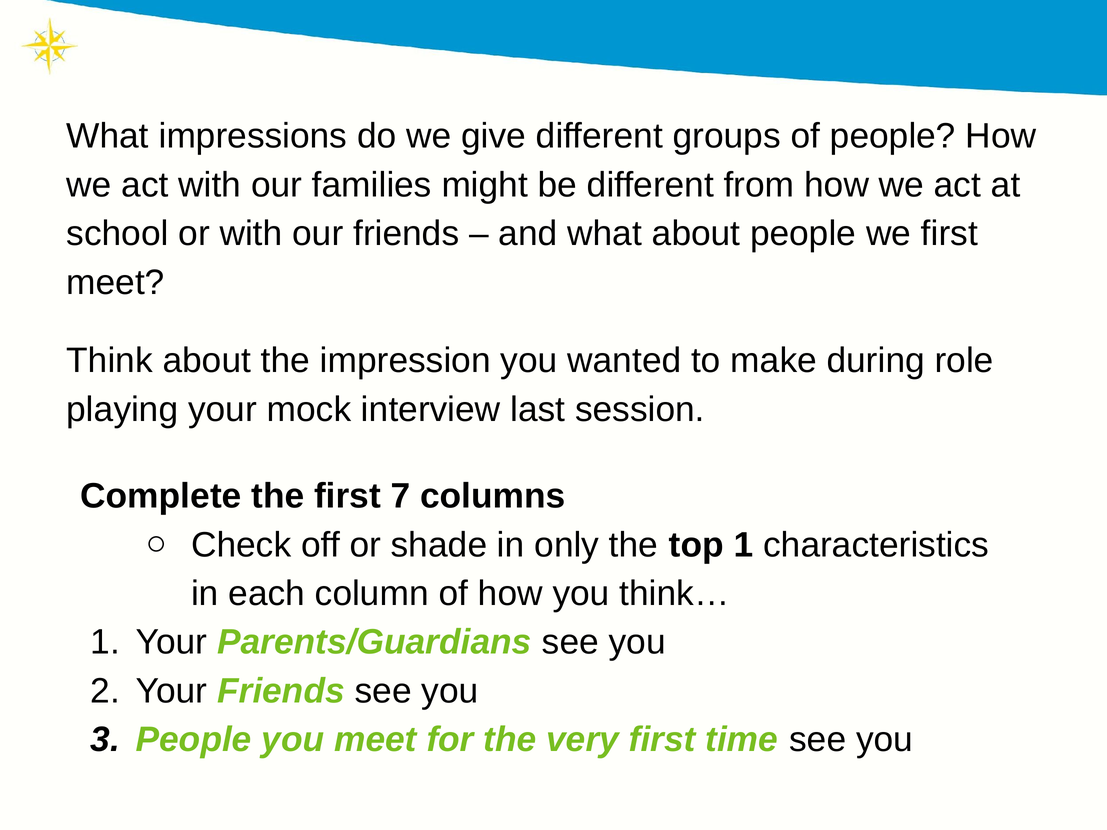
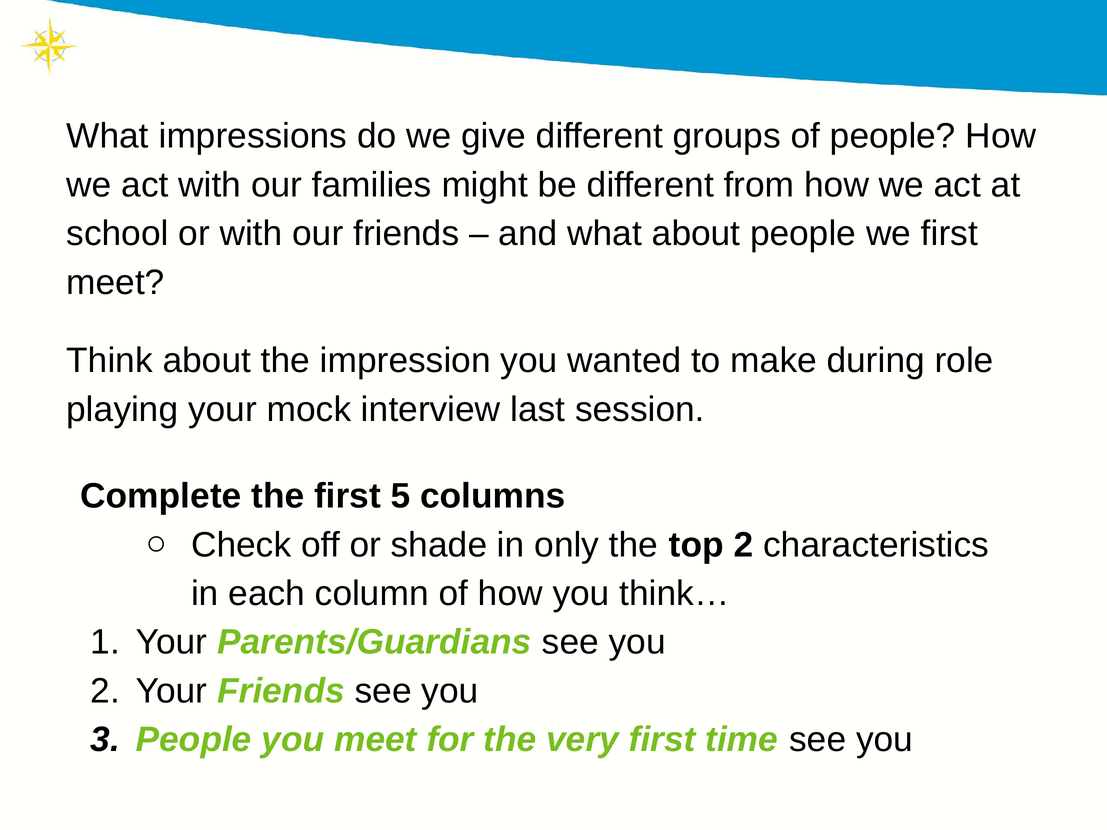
7: 7 -> 5 (400, 496)
top 1: 1 -> 2 (743, 545)
